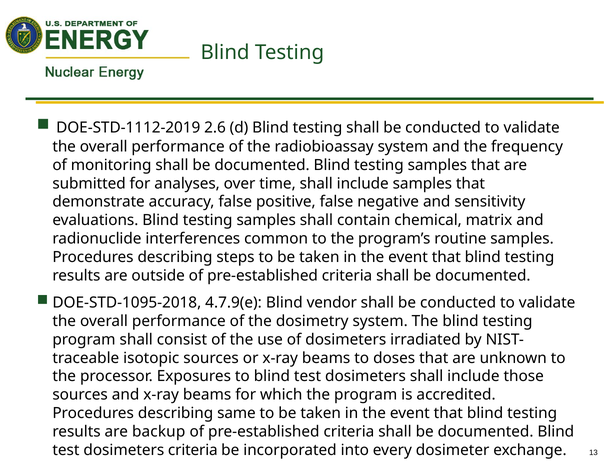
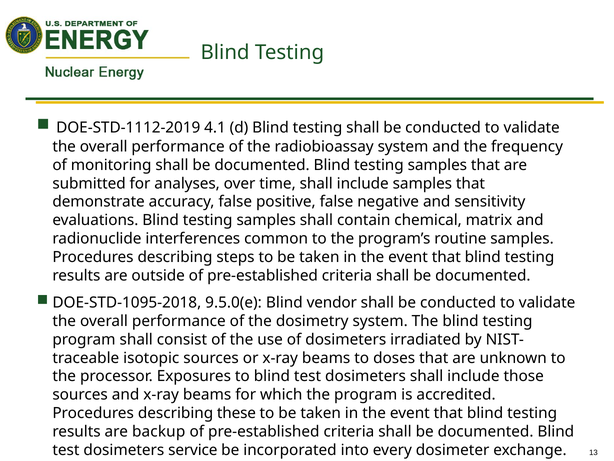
2.6: 2.6 -> 4.1 (215, 128)
4.7.9(e: 4.7.9(e -> 9.5.0(e (234, 302)
same: same -> these (236, 413)
dosimeters criteria: criteria -> service (193, 450)
